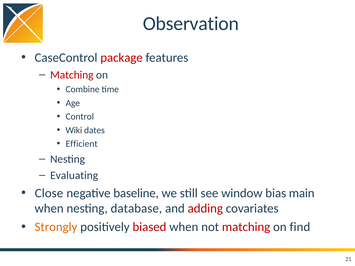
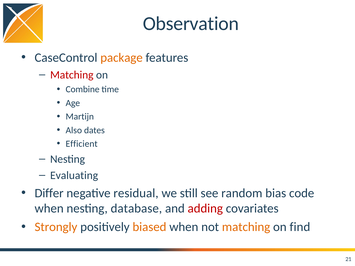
package colour: red -> orange (122, 58)
Control: Control -> Martijn (80, 117)
Wiki: Wiki -> Also (74, 130)
Close: Close -> Differ (49, 193)
baseline: baseline -> residual (136, 193)
window: window -> random (242, 193)
main: main -> code (302, 193)
biased colour: red -> orange (149, 227)
matching colour: red -> orange (246, 227)
